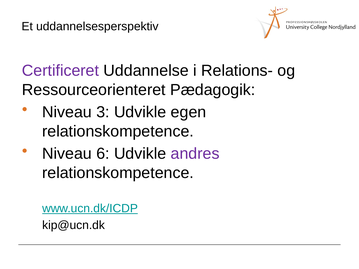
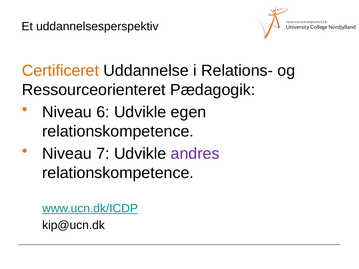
Certificeret colour: purple -> orange (60, 71)
3: 3 -> 6 (103, 112)
6: 6 -> 7 (103, 154)
